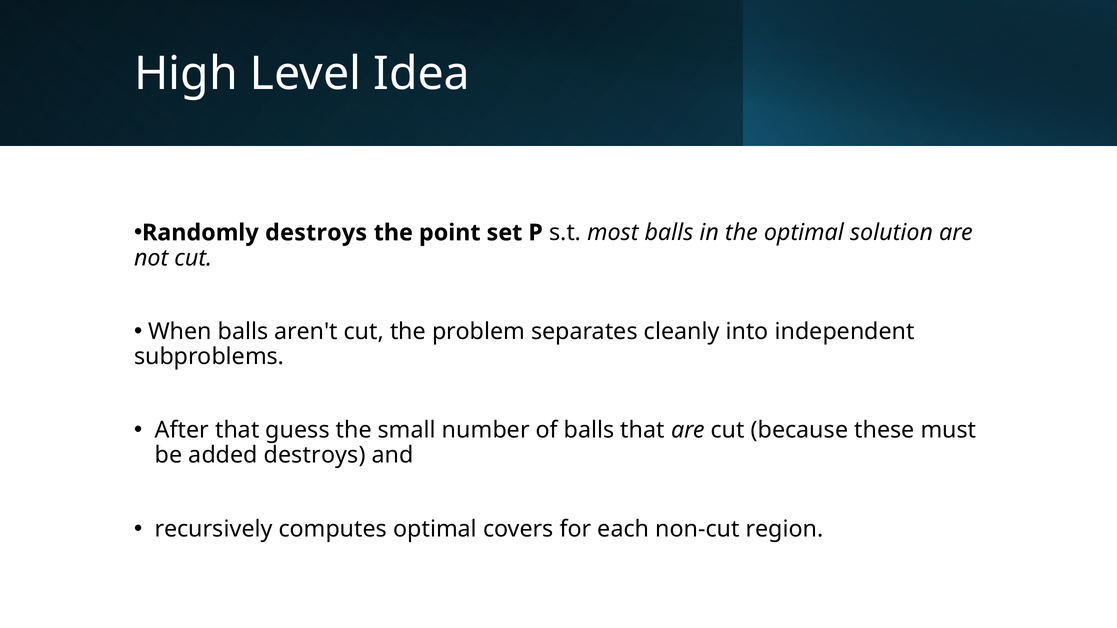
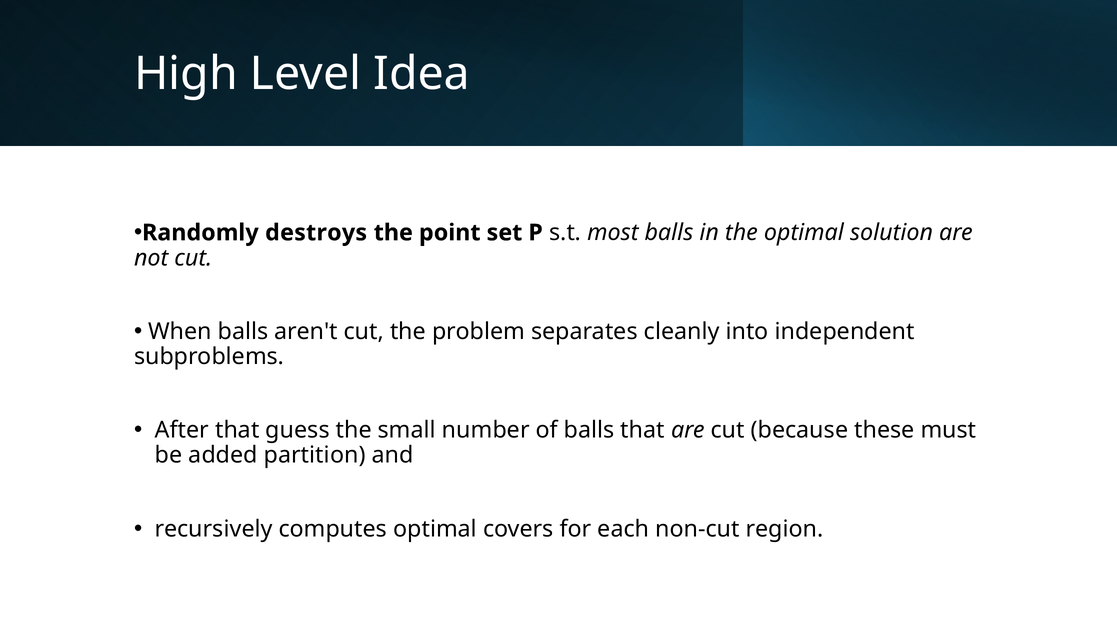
added destroys: destroys -> partition (315, 456)
